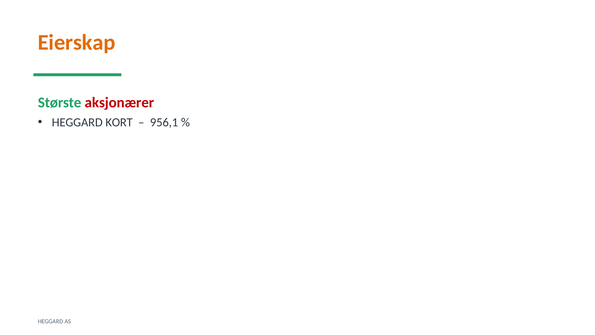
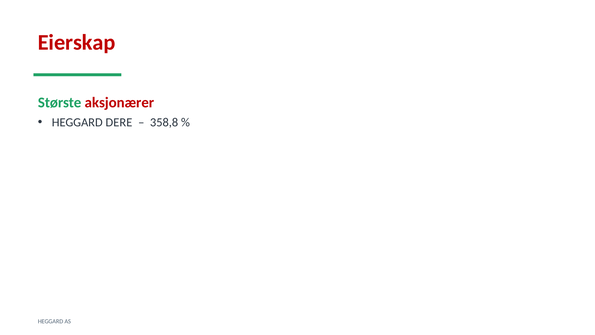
Eierskap colour: orange -> red (77, 42)
KORT: KORT -> DERE (119, 122)
956,1: 956,1 -> 358,8 (164, 122)
